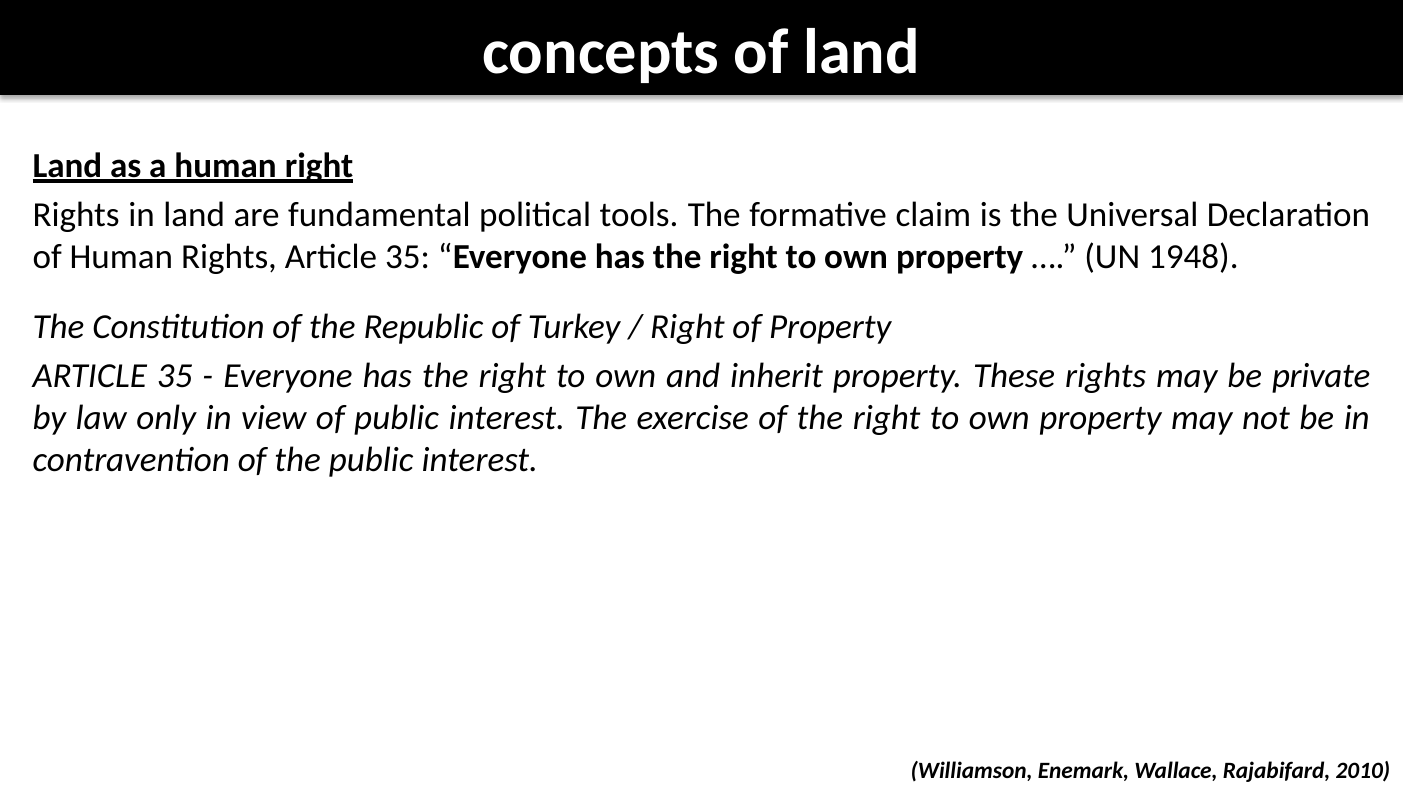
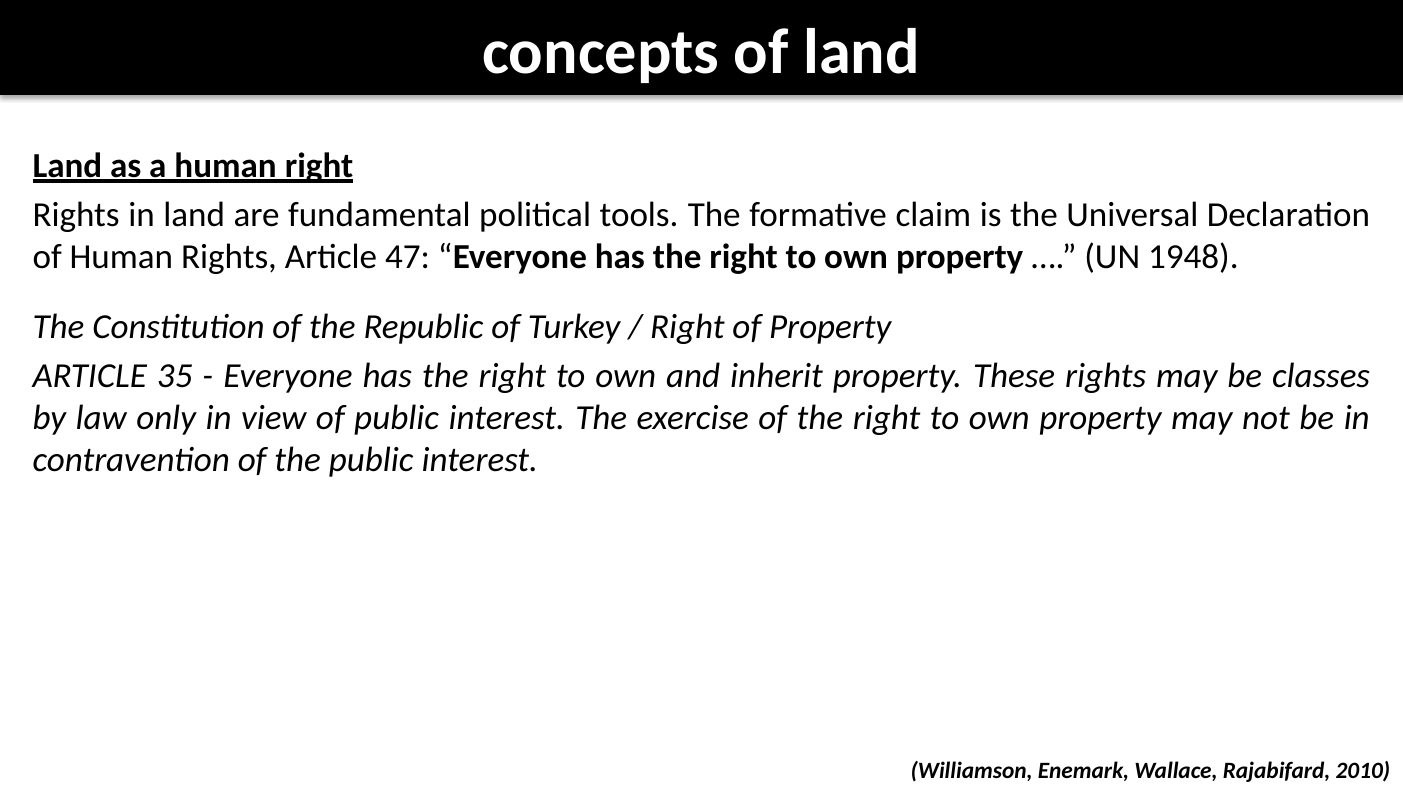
Rights Article 35: 35 -> 47 (408, 257)
private: private -> classes (1321, 376)
